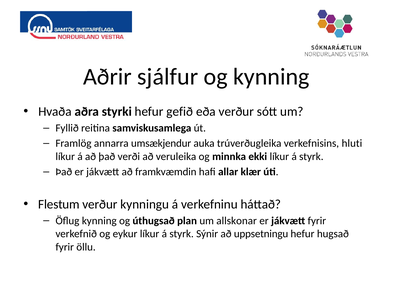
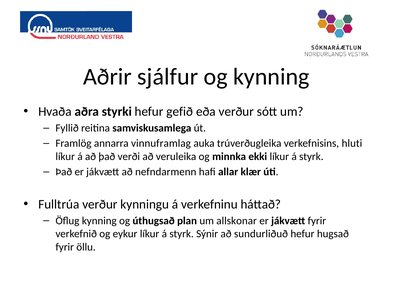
umsækjendur: umsækjendur -> vinnuframlag (161, 143)
framkvæmdin: framkvæmdin -> nefndarmenn (166, 172)
Flestum: Flestum -> Fulltrúa (59, 204)
uppsetningu: uppsetningu -> sundurliðuð (261, 234)
